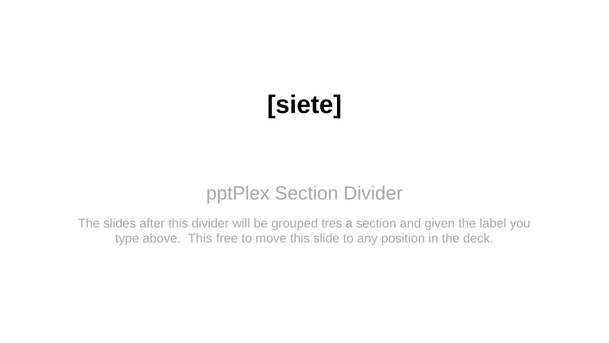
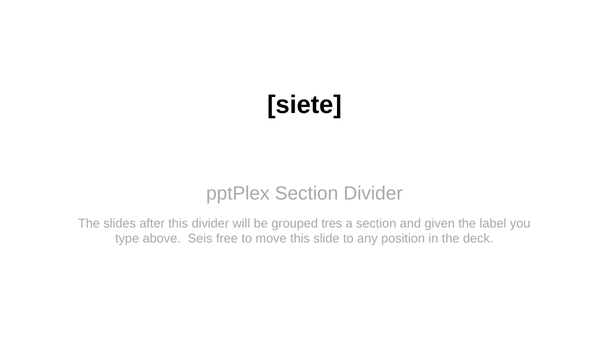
above This: This -> Seis (200, 238)
